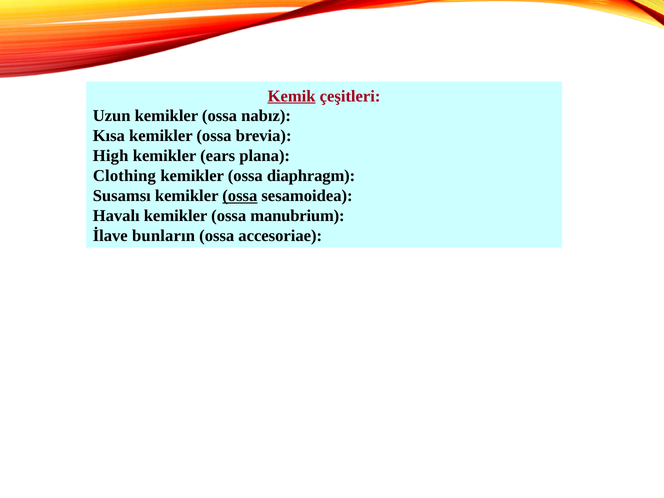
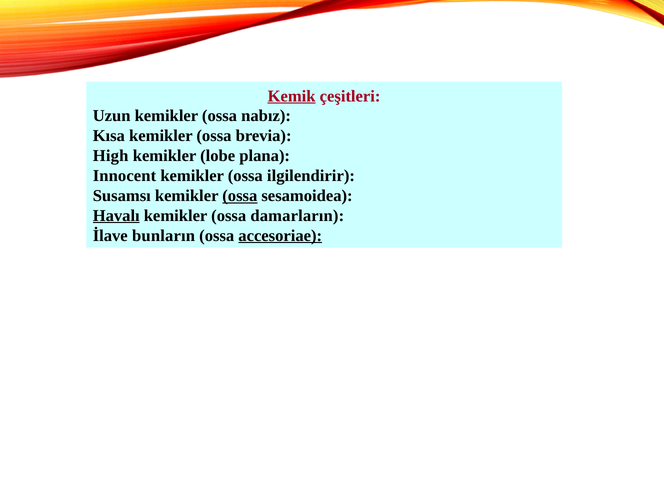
ears: ears -> lobe (218, 156)
Clothing: Clothing -> Innocent (124, 176)
diaphragm: diaphragm -> ilgilendirir (311, 176)
Havalı underline: none -> present (116, 216)
manubrium: manubrium -> damarların (297, 216)
accesoriae underline: none -> present (280, 236)
